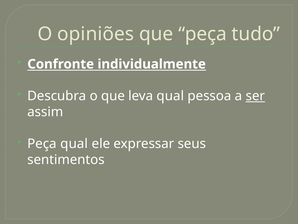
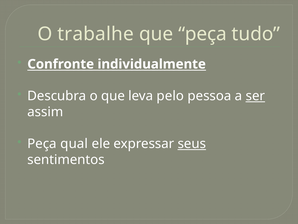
opiniões: opiniões -> trabalhe (96, 34)
leva qual: qual -> pelo (170, 96)
seus underline: none -> present (192, 143)
